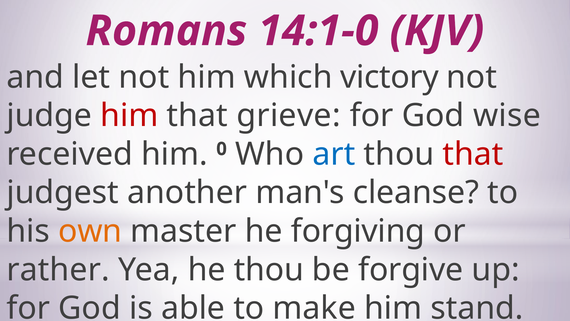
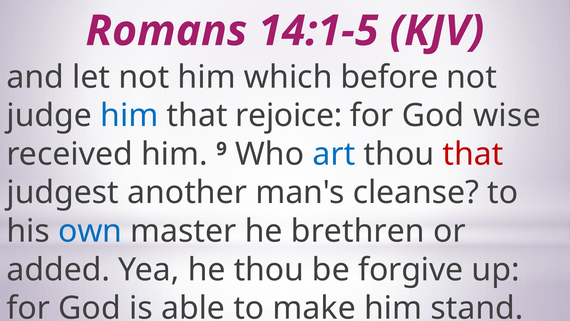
14:1-0: 14:1-0 -> 14:1-5 (318, 31)
victory: victory -> before (389, 77)
him colour: red -> blue (129, 116)
grieve: grieve -> rejoice (289, 116)
0: 0 -> 9 (222, 149)
own colour: orange -> blue (90, 231)
forgiving: forgiving -> brethren (358, 231)
rather: rather -> added (58, 269)
